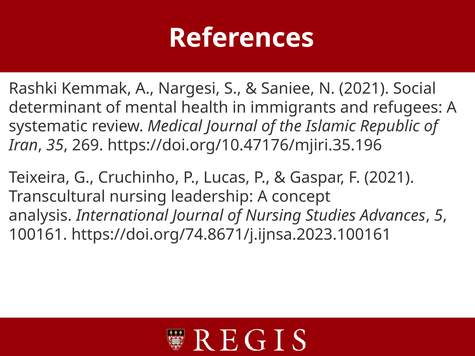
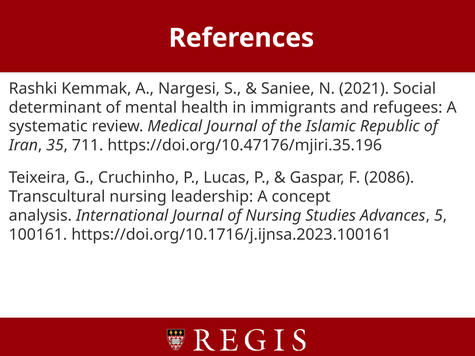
269: 269 -> 711 (88, 146)
F 2021: 2021 -> 2086 (389, 178)
https://doi.org/74.8671/j.ijnsa.2023.100161: https://doi.org/74.8671/j.ijnsa.2023.100161 -> https://doi.org/10.1716/j.ijnsa.2023.100161 (231, 235)
